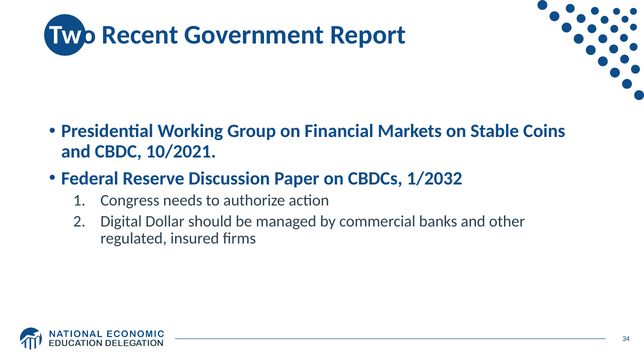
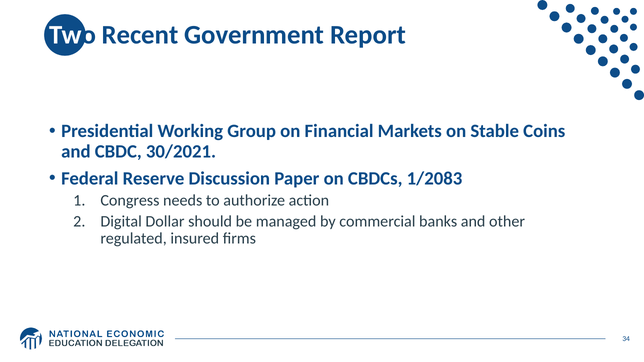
10/2021: 10/2021 -> 30/2021 (181, 151)
1/2032: 1/2032 -> 1/2083 (434, 178)
